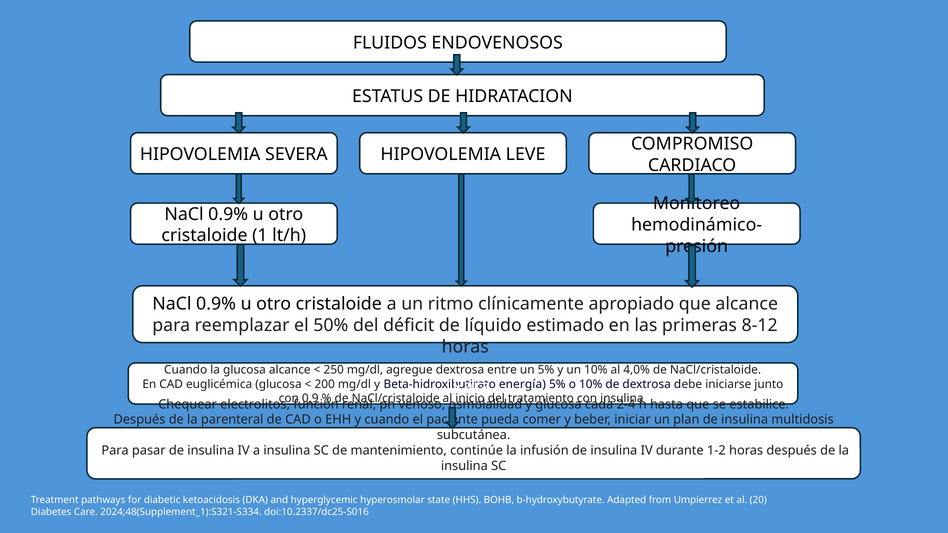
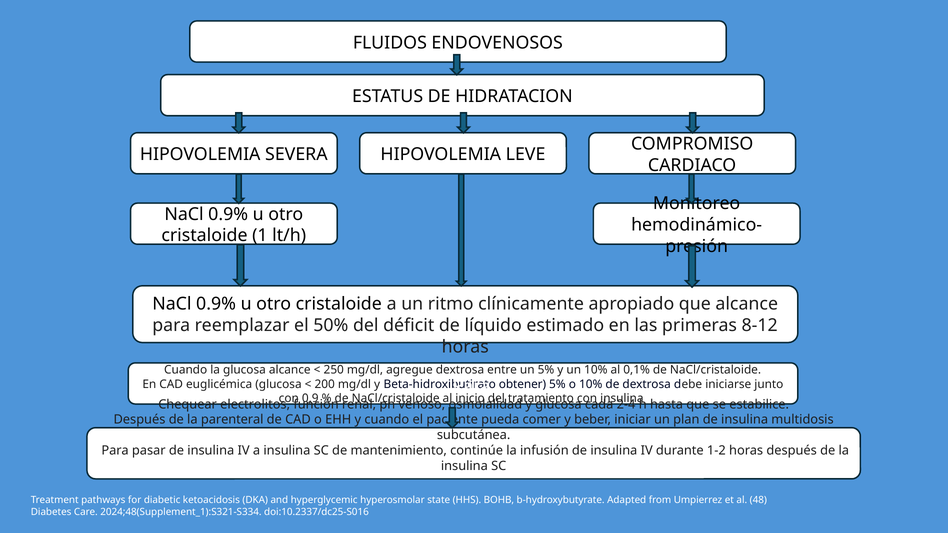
4,0%: 4,0% -> 0,1% (637, 370)
energía: energía -> obtener (522, 384)
20: 20 -> 48 (758, 500)
